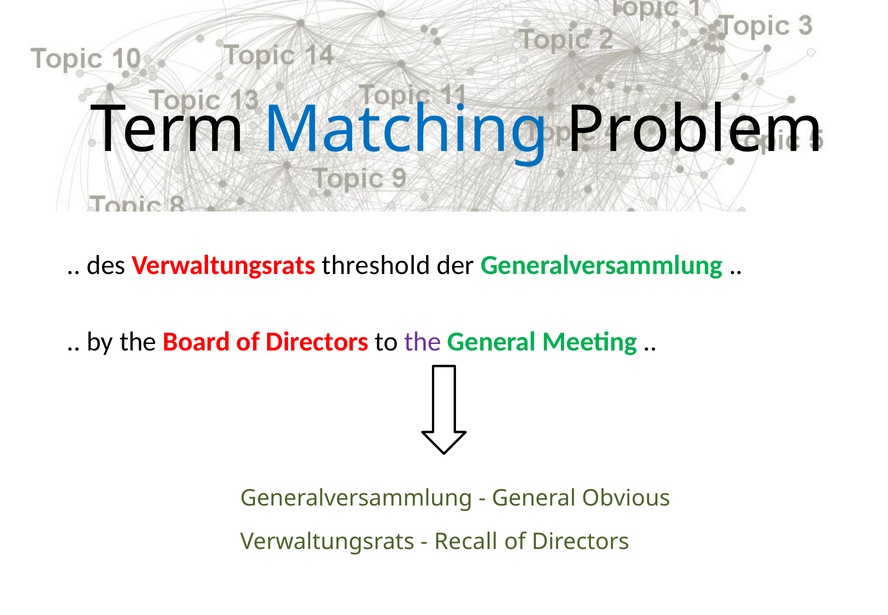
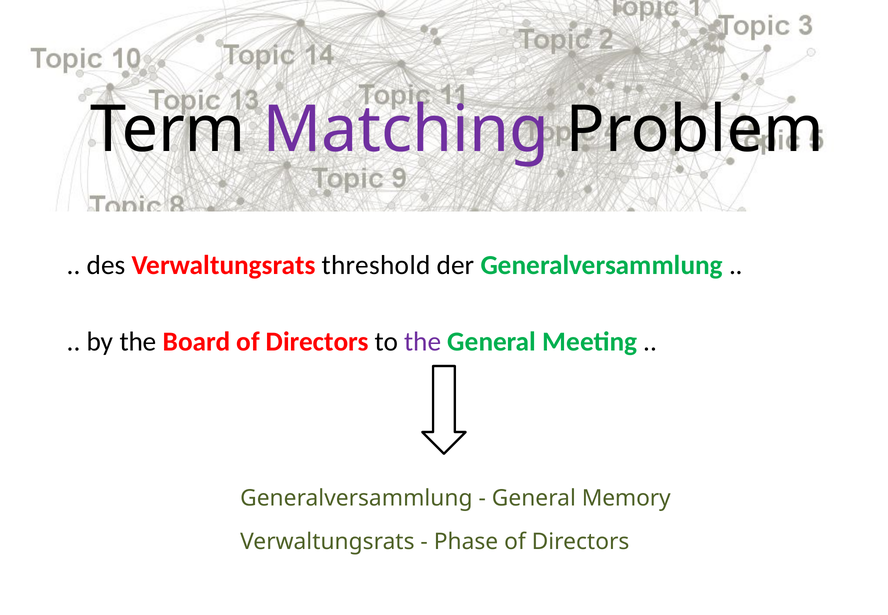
Matching colour: blue -> purple (406, 130)
Obvious: Obvious -> Memory (626, 498)
Recall: Recall -> Phase (466, 542)
